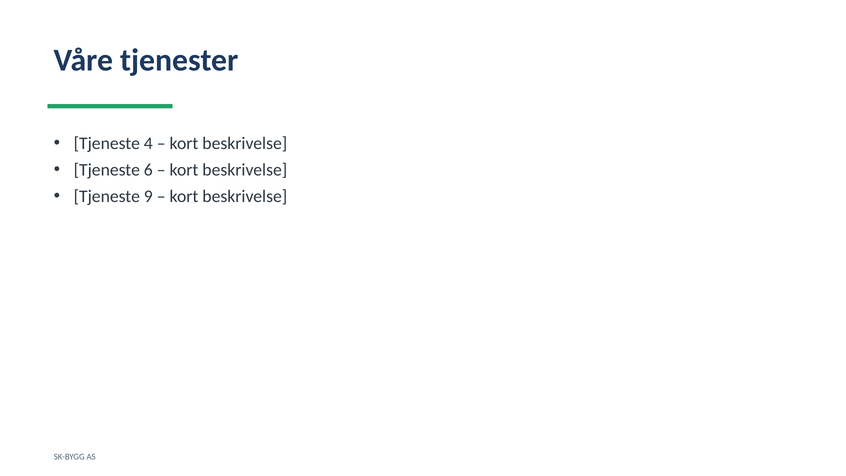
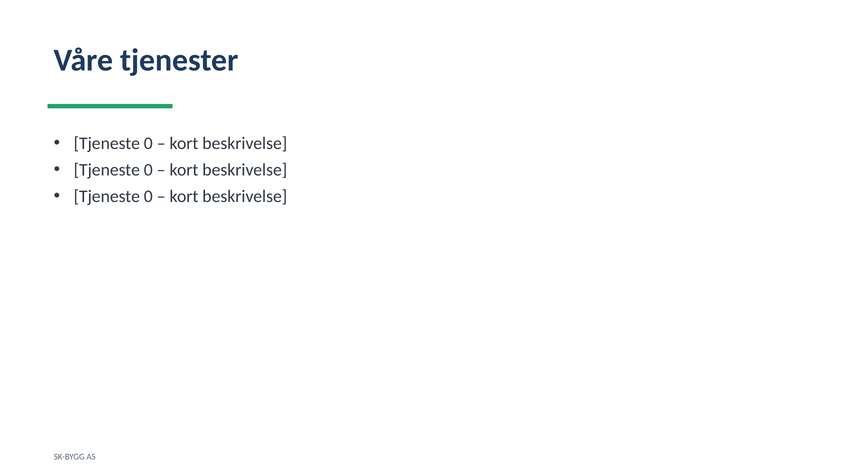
4: 4 -> 0 (148, 143)
6: 6 -> 0 (148, 170)
9: 9 -> 0 (148, 196)
